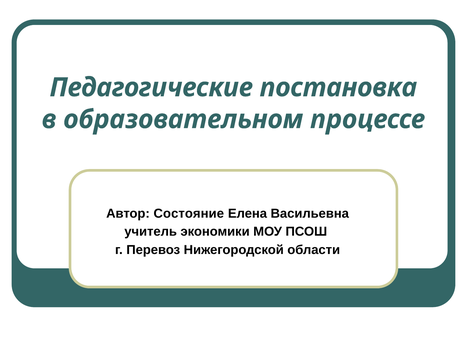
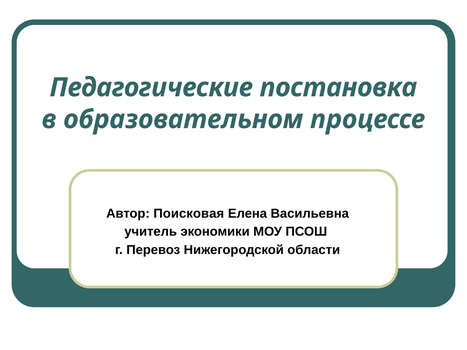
Состояние: Состояние -> Поисковая (189, 214)
